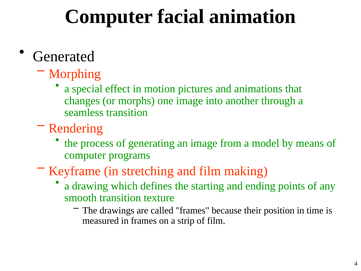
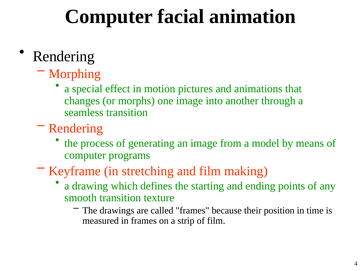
Generated: Generated -> Rendering (64, 56)
